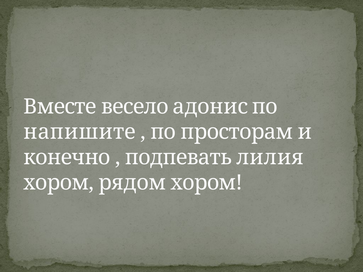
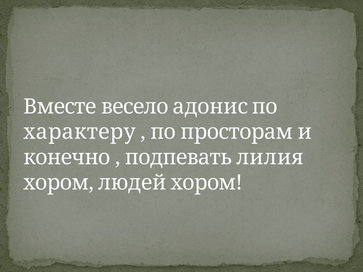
напишите: напишите -> характеру (80, 132)
рядом: рядом -> людей (132, 183)
